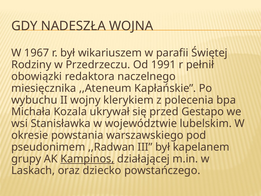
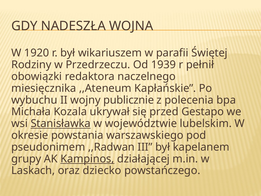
1967: 1967 -> 1920 (37, 53)
1991: 1991 -> 1939 (164, 65)
klerykiem: klerykiem -> publicznie (129, 100)
Stanisławka underline: none -> present (61, 123)
